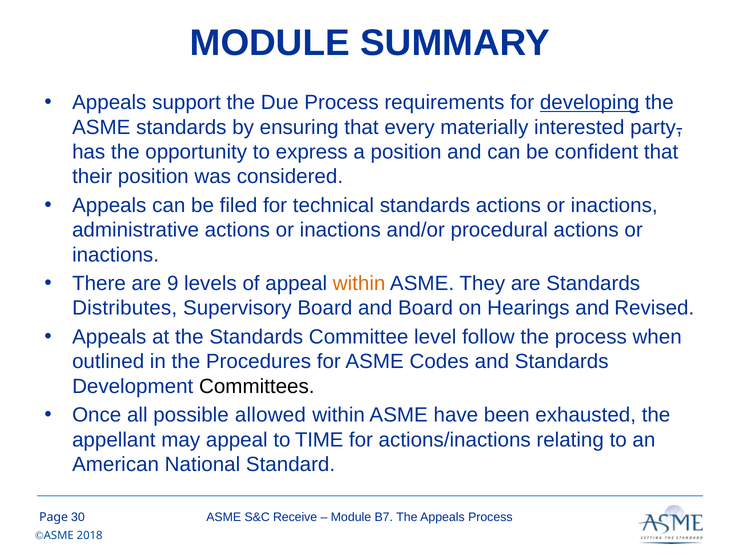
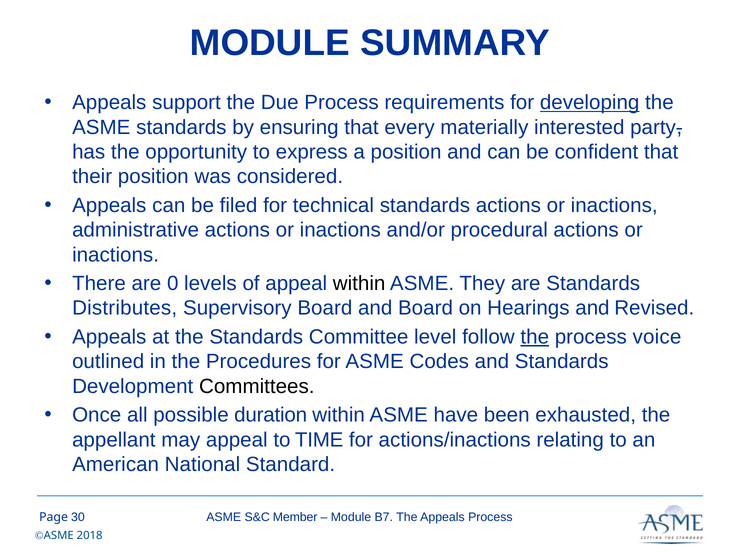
9: 9 -> 0 (173, 284)
within colour: orange -> black (359, 284)
the underline: none -> present (535, 337)
when: when -> voice (657, 337)
allowed: allowed -> duration (271, 415)
Receive: Receive -> Member (295, 517)
